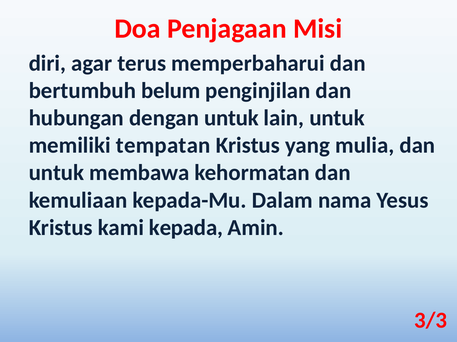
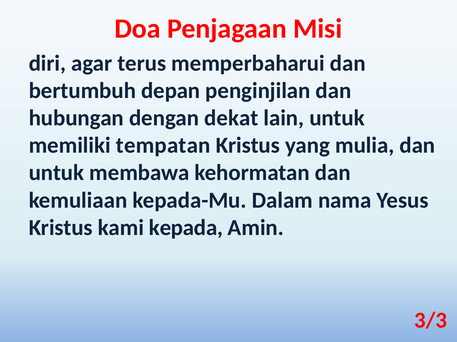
belum: belum -> depan (171, 91)
dengan untuk: untuk -> dekat (231, 118)
